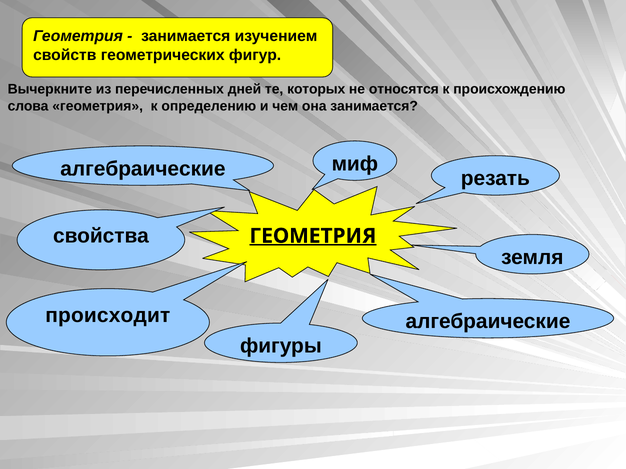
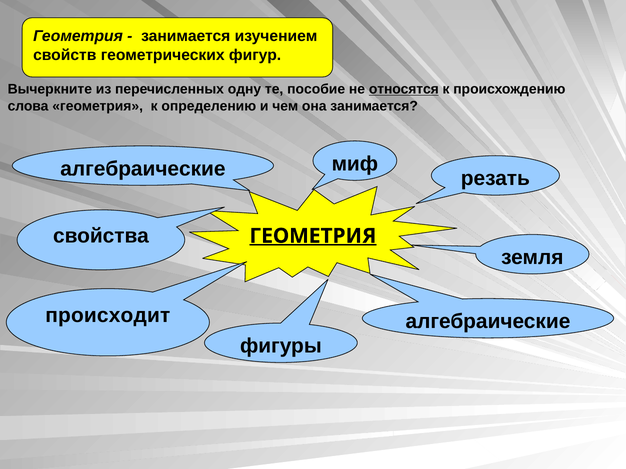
дней: дней -> одну (244, 89)
которых: которых -> пособие (316, 89)
относятся underline: none -> present (404, 89)
